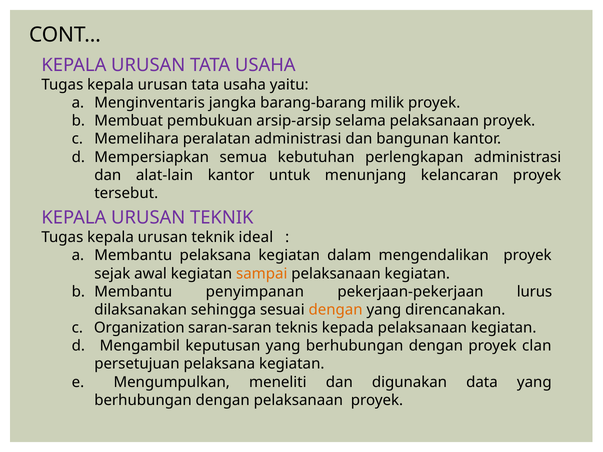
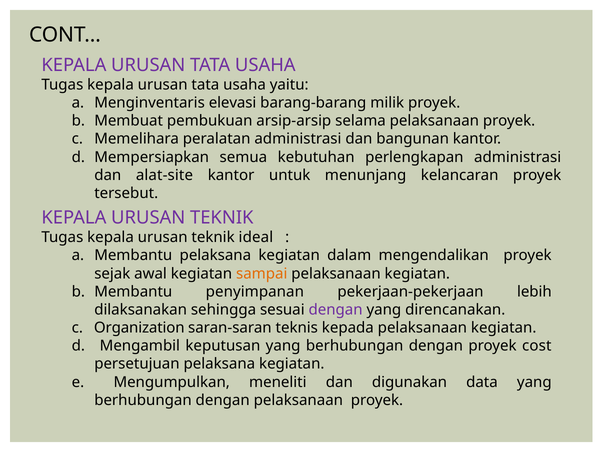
jangka: jangka -> elevasi (233, 103)
alat-lain: alat-lain -> alat-site (164, 175)
lurus: lurus -> lebih (534, 292)
dengan colour: orange -> purple (336, 310)
clan: clan -> cost (537, 346)
